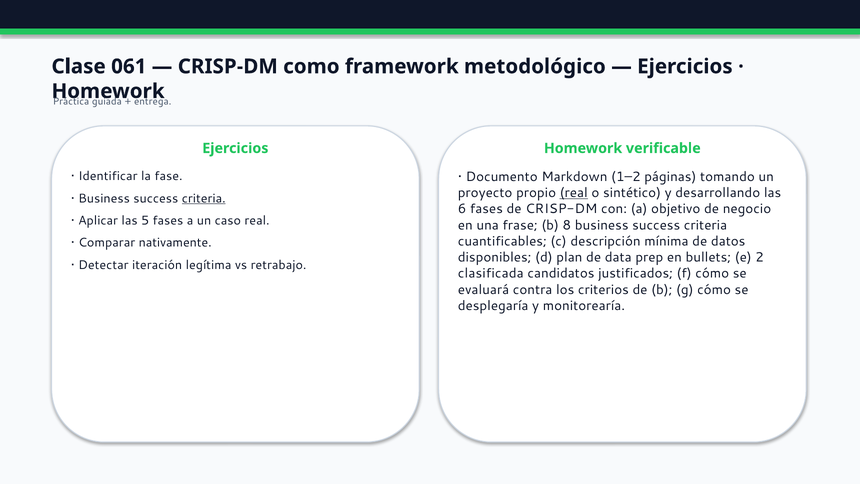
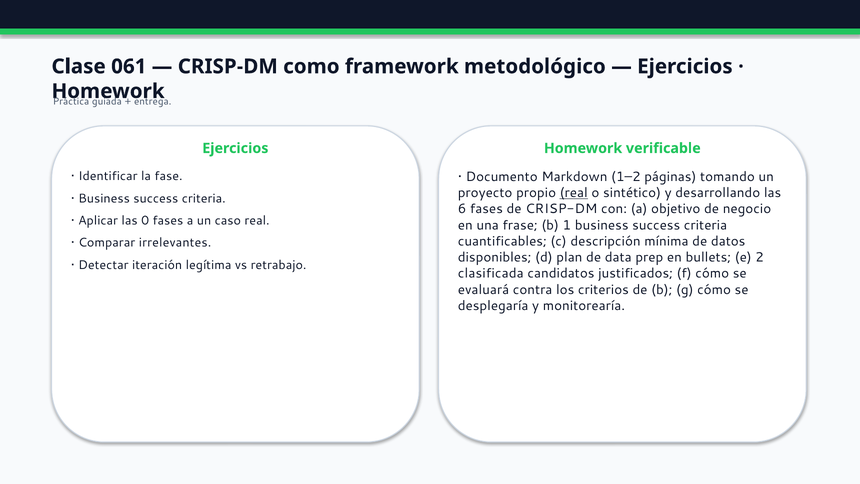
criteria underline: present -> none (204, 198)
5: 5 -> 0 (145, 220)
8: 8 -> 1 (567, 225)
nativamente: nativamente -> irrelevantes (175, 243)
